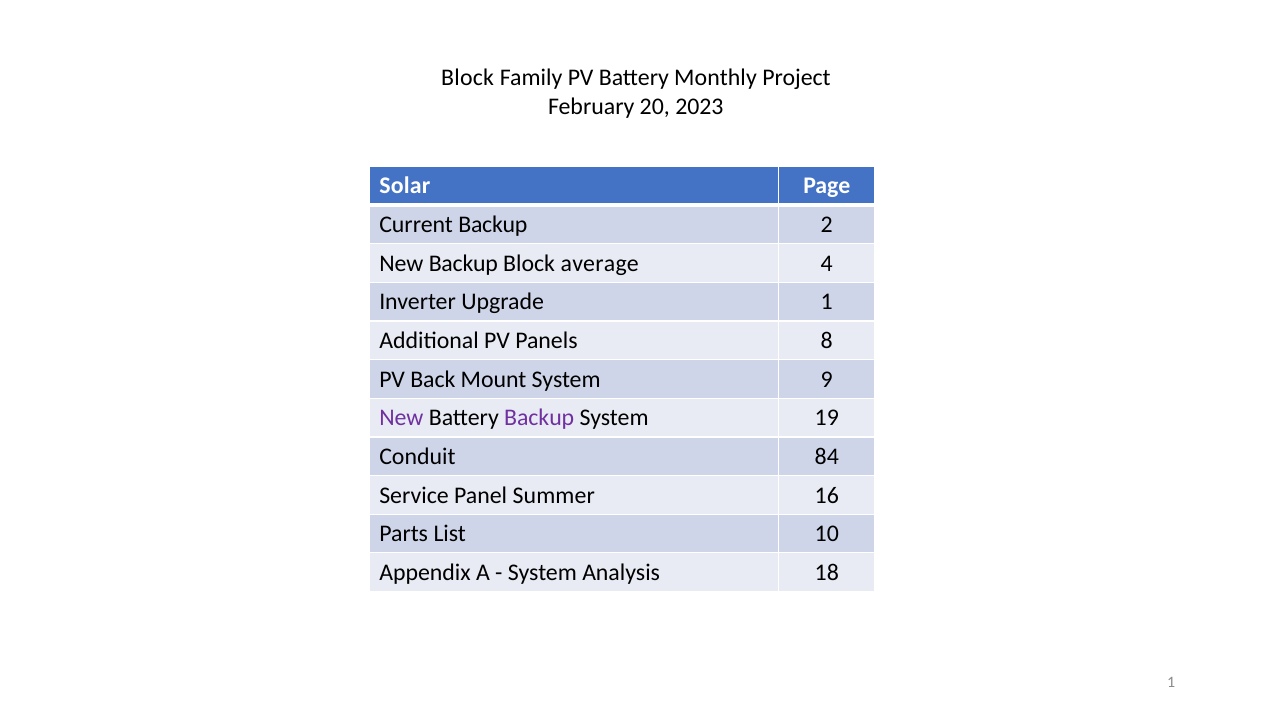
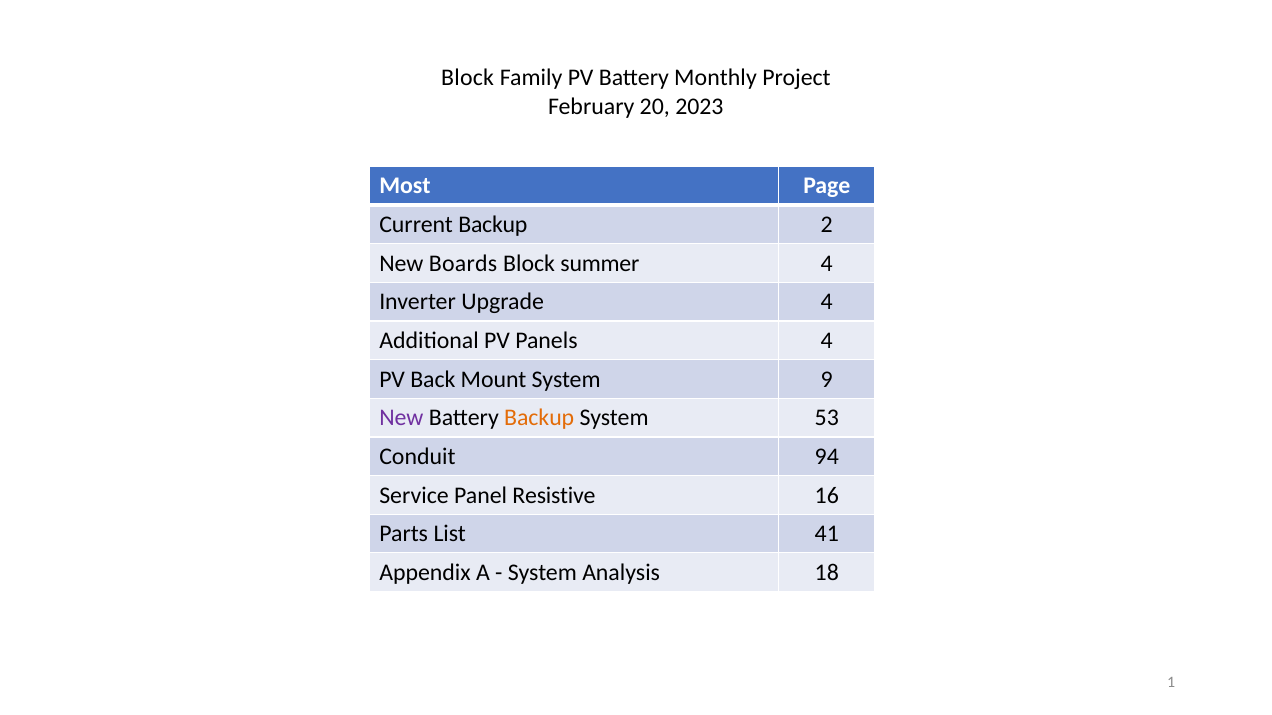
Solar: Solar -> Most (405, 186)
New Backup: Backup -> Boards (463, 263)
average: average -> summer (600, 263)
Upgrade 1: 1 -> 4 (827, 302)
Panels 8: 8 -> 4 (827, 341)
Backup colour: purple -> orange (539, 418)
19: 19 -> 53 (827, 418)
84: 84 -> 94 (827, 457)
Summer: Summer -> Resistive (554, 496)
10: 10 -> 41 (827, 534)
